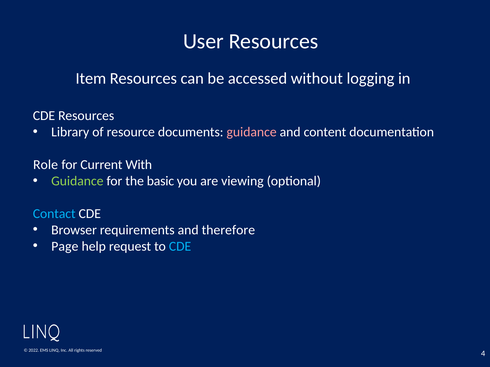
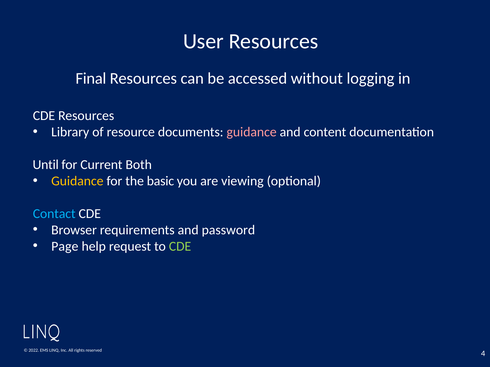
Item: Item -> Final (91, 78)
Role: Role -> Until (46, 165)
With: With -> Both (139, 165)
Guidance colour: light green -> yellow (77, 181)
therefore: therefore -> password (228, 230)
CDE colour: light blue -> light green (180, 247)
